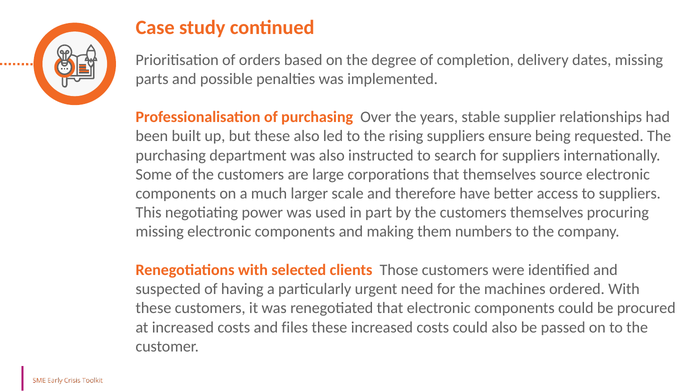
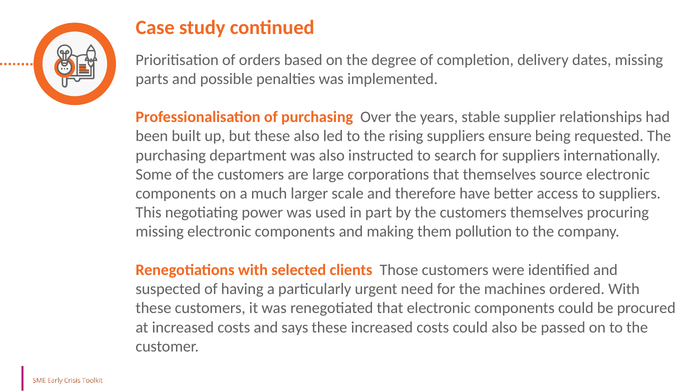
numbers: numbers -> pollution (484, 232)
files: files -> says (295, 327)
